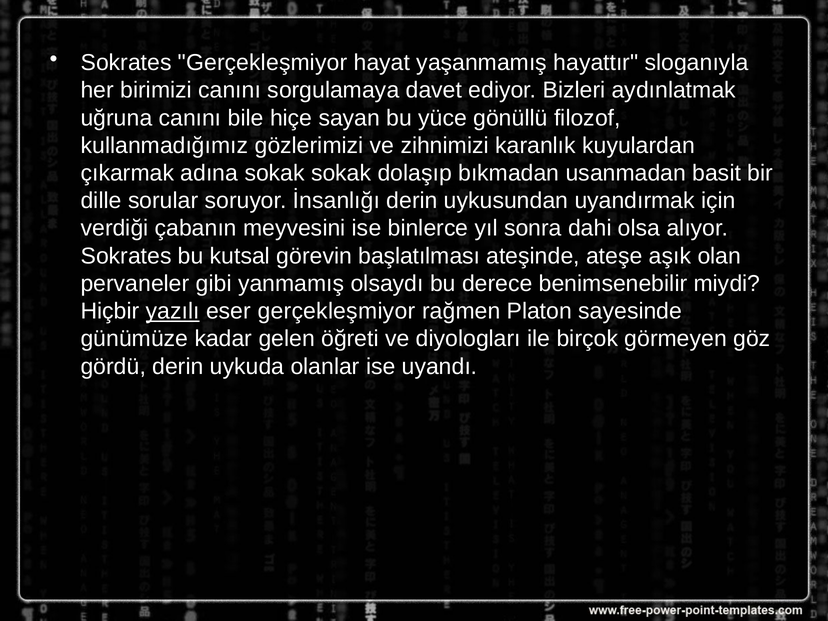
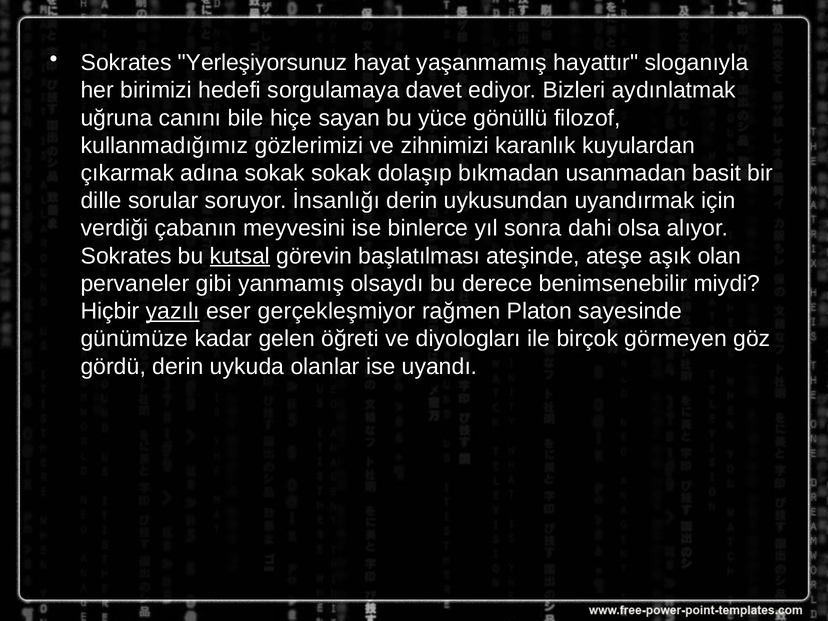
Sokrates Gerçekleşmiyor: Gerçekleşmiyor -> Yerleşiyorsunuz (263, 63)
birimizi canını: canını -> hedefi (230, 90)
kutsal underline: none -> present (240, 256)
